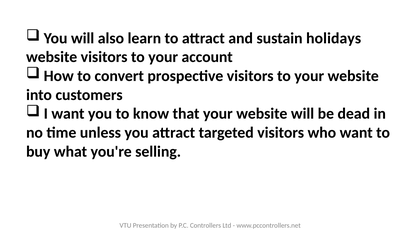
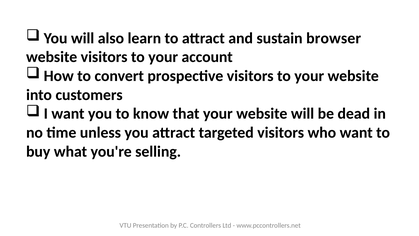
holidays: holidays -> browser (334, 38)
